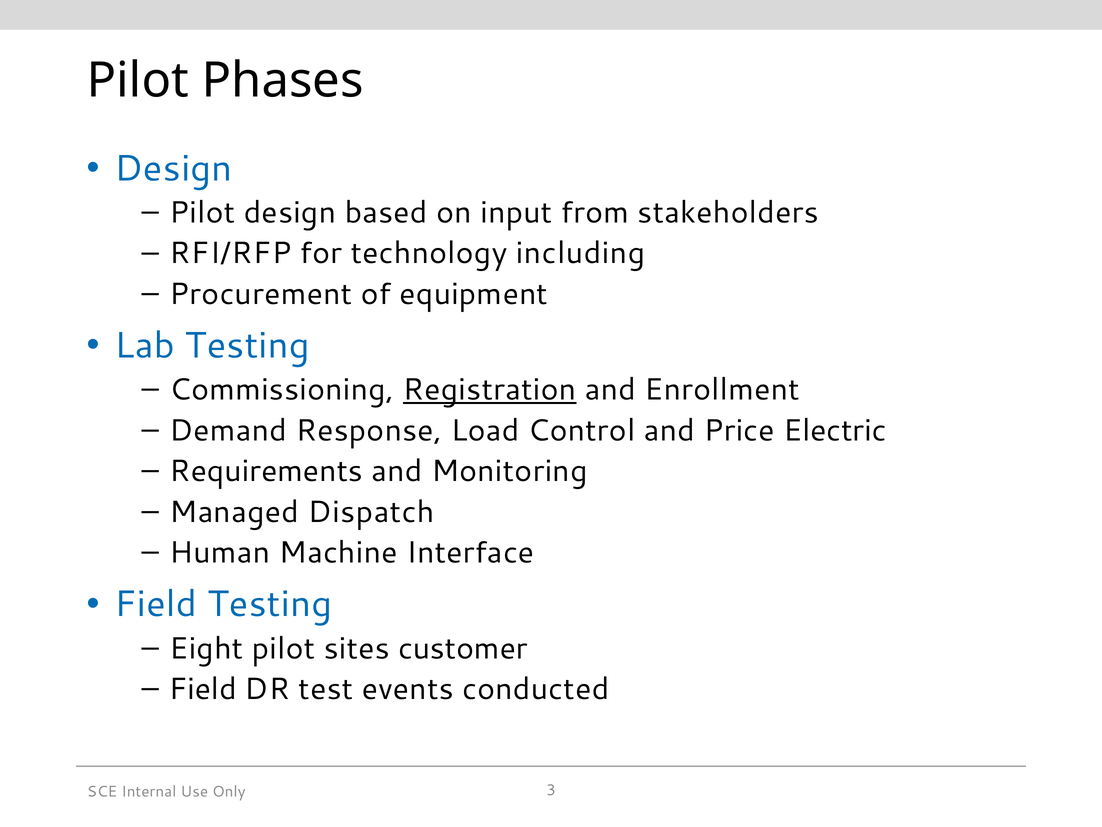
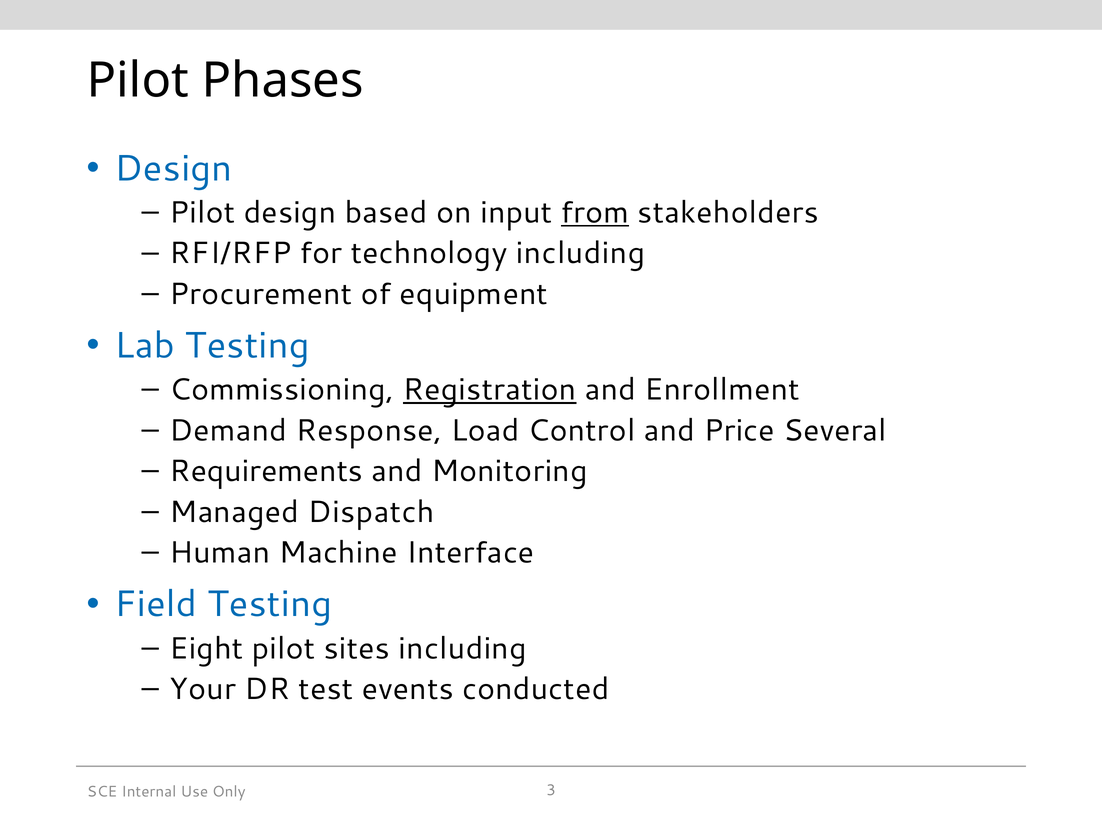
from underline: none -> present (595, 213)
Electric: Electric -> Several (835, 430)
sites customer: customer -> including (463, 648)
Field: Field -> Your (203, 689)
